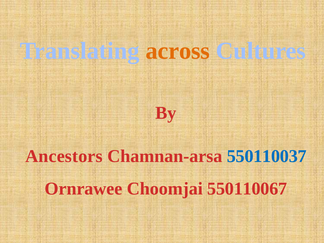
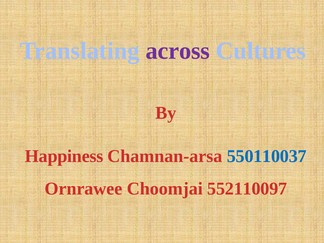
across colour: orange -> purple (178, 51)
Ancestors: Ancestors -> Happiness (64, 156)
550110067: 550110067 -> 552110097 (247, 189)
